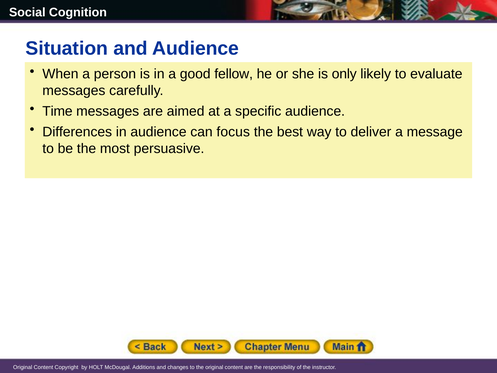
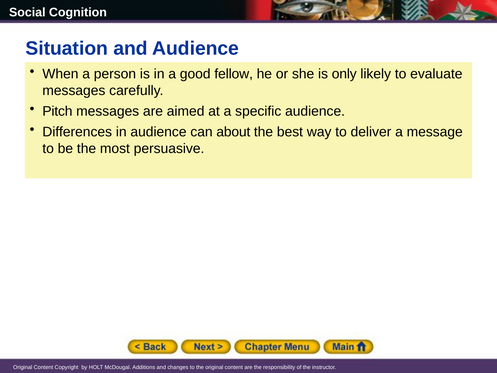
Time: Time -> Pitch (57, 111)
focus: focus -> about (233, 132)
